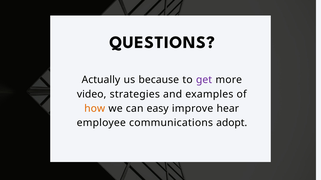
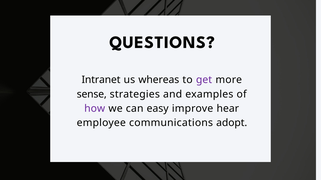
Actually: Actually -> Intranet (101, 80)
because: because -> whereas (159, 80)
video: video -> sense (92, 94)
how colour: orange -> purple (95, 109)
